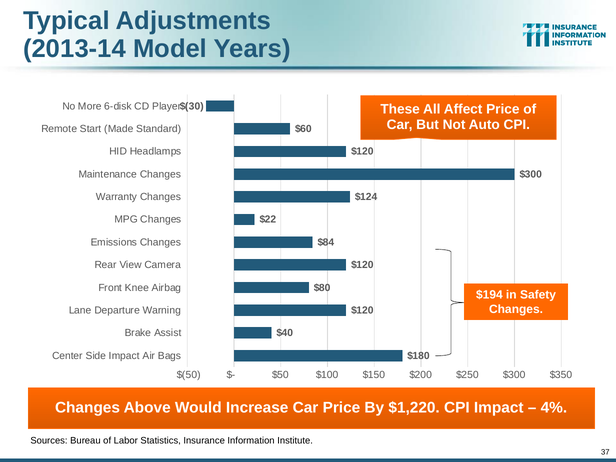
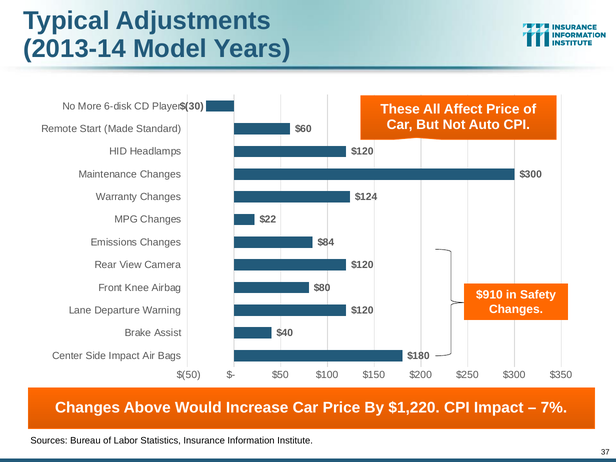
$194: $194 -> $910 (489, 295)
4%: 4% -> 7% (554, 408)
